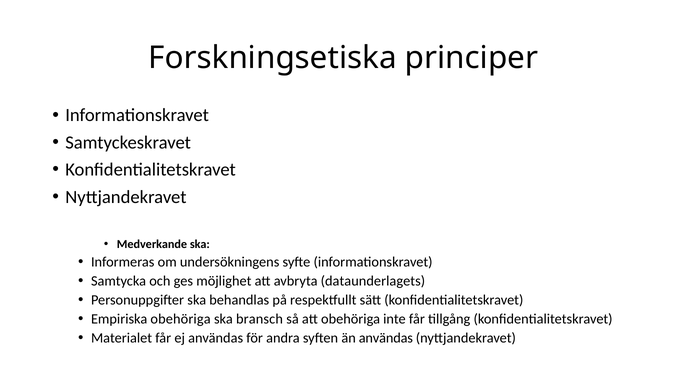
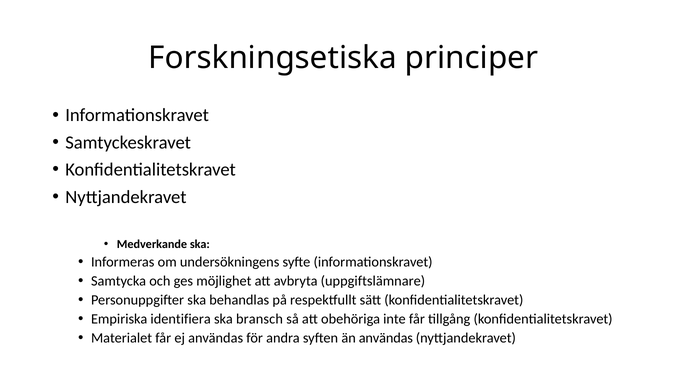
dataunderlagets: dataunderlagets -> uppgiftslämnare (373, 281)
Empiriska obehöriga: obehöriga -> identifiera (181, 320)
